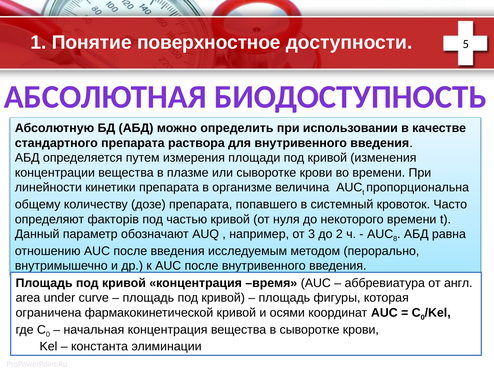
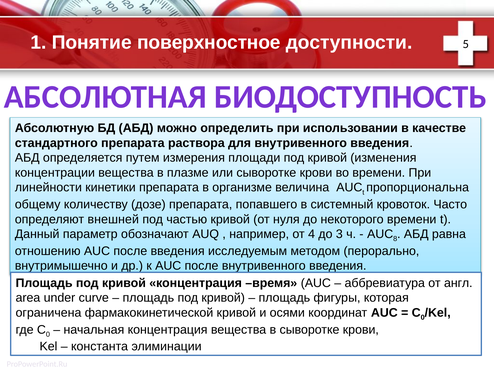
факторів: факторів -> внешней (113, 219)
3: 3 -> 4 (312, 234)
2: 2 -> 3 (339, 234)
